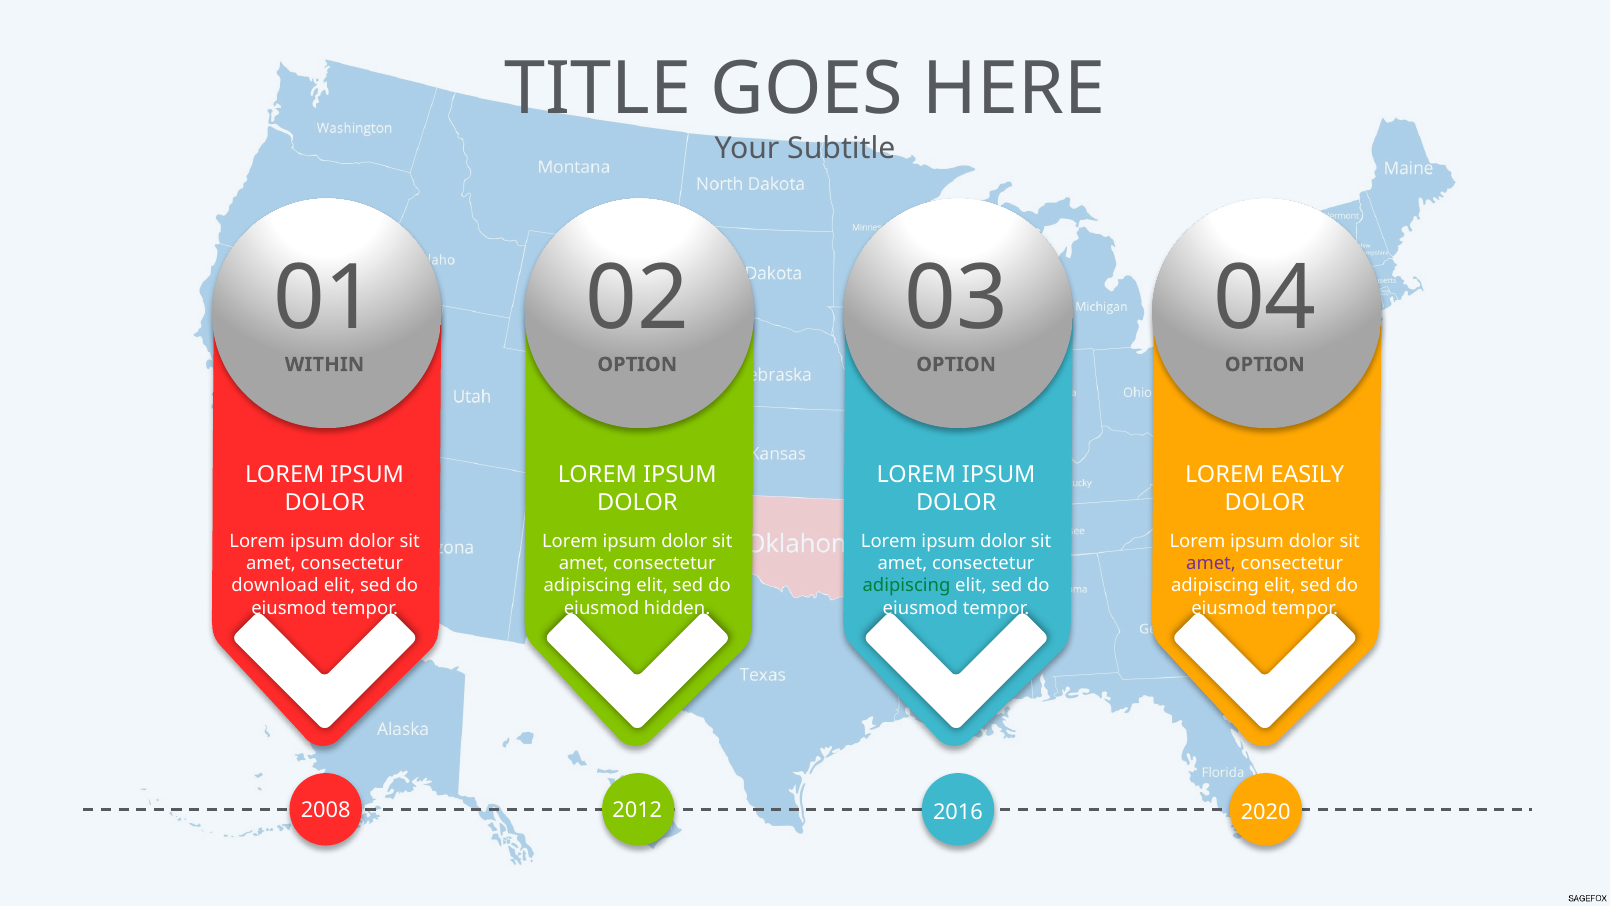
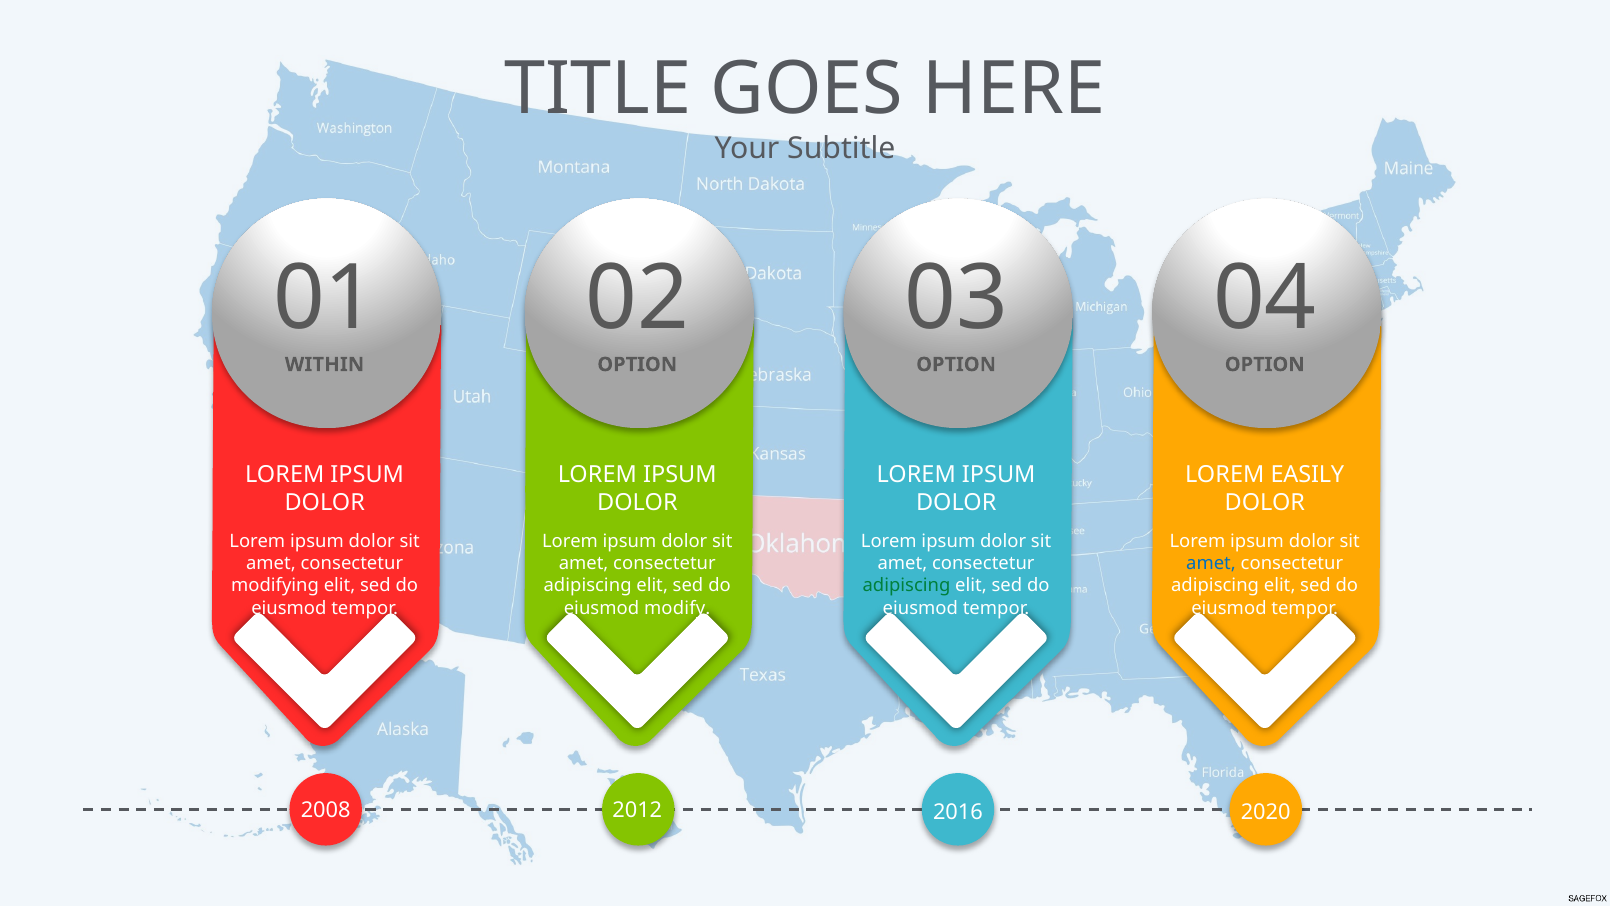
amet colour: purple -> blue (1211, 563)
download: download -> modifying (275, 586)
hidden: hidden -> modify (677, 608)
